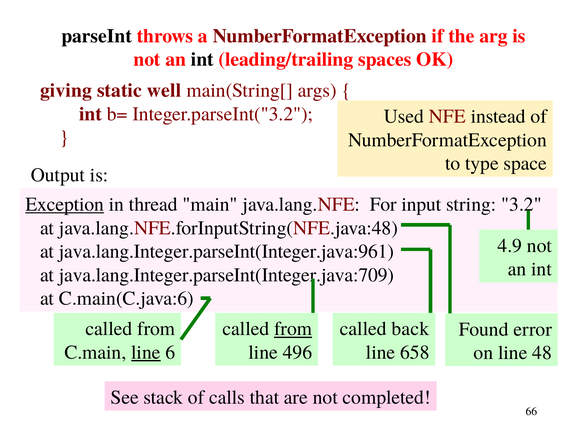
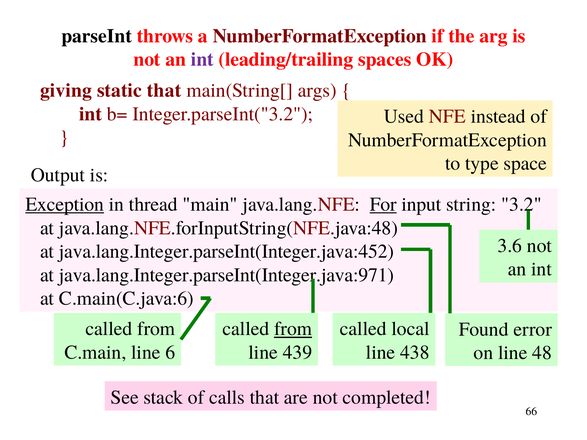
int colour: black -> purple (202, 60)
static well: well -> that (164, 91)
For underline: none -> present (383, 205)
4.9: 4.9 -> 3.6 (510, 246)
java.lang.Integer.parseInt(Integer.java:961: java.lang.Integer.parseInt(Integer.java:961 -> java.lang.Integer.parseInt(Integer.java:452 (227, 252)
java.lang.Integer.parseInt(Integer.java:709: java.lang.Integer.parseInt(Integer.java:709 -> java.lang.Integer.parseInt(Integer.java:971 (227, 275)
back: back -> local (411, 329)
496: 496 -> 439 (297, 353)
658: 658 -> 438 (415, 353)
line underline: present -> none (146, 353)
